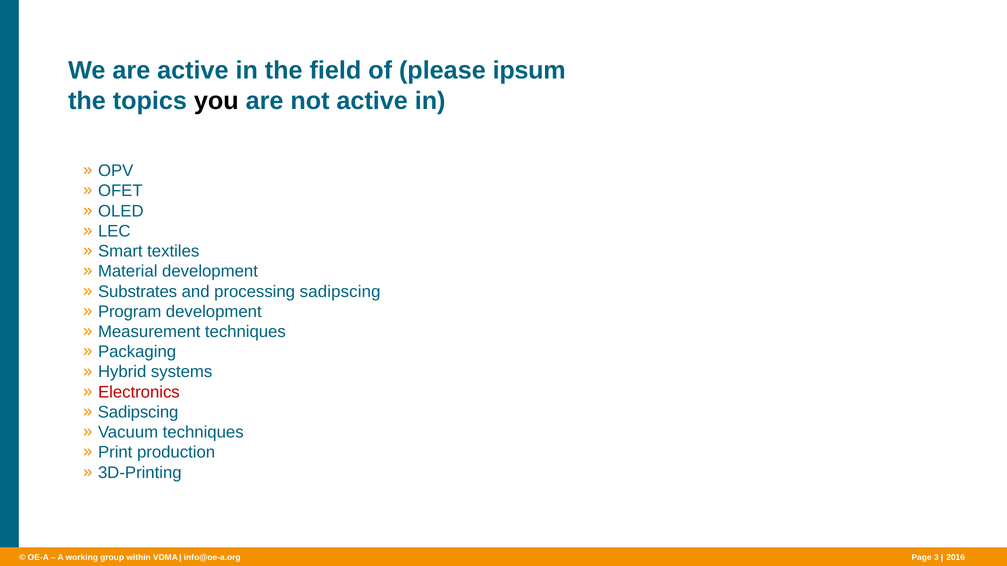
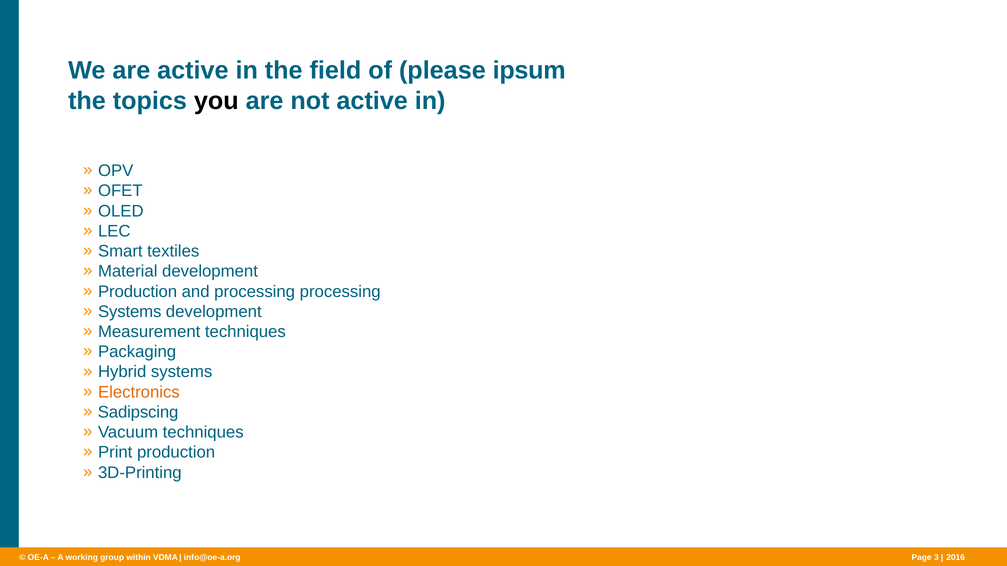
Substrates: Substrates -> Production (138, 292)
processing sadipscing: sadipscing -> processing (340, 292)
Program: Program -> Systems (130, 312)
Electronics colour: red -> orange (139, 392)
